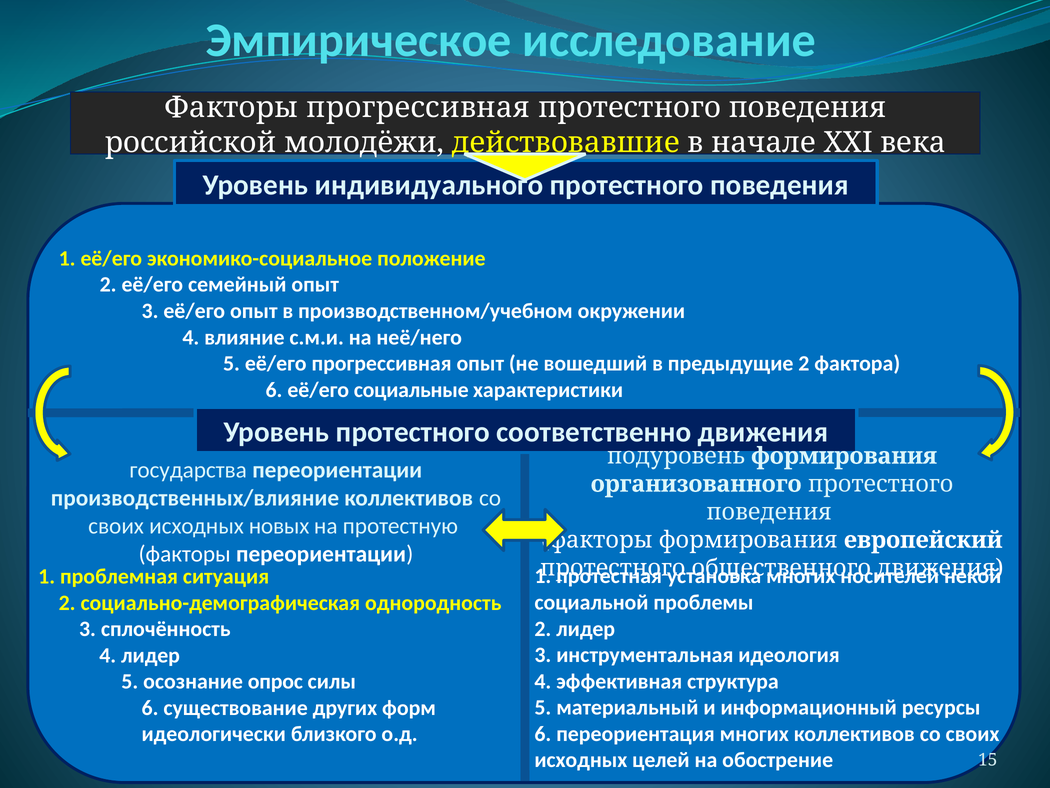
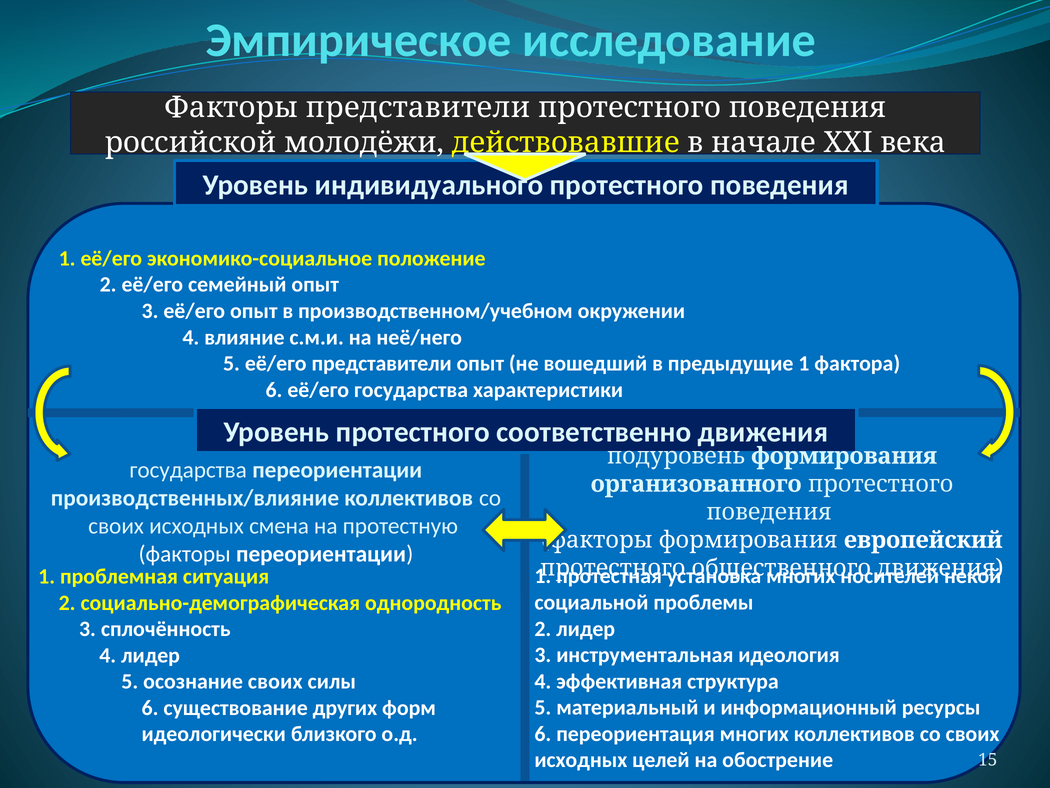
Факторы прогрессивная: прогрессивная -> представители (418, 107)
её/его прогрессивная: прогрессивная -> представители (382, 363)
предыдущие 2: 2 -> 1 (804, 363)
её/его социальные: социальные -> государства (411, 390)
новых: новых -> смена (279, 526)
осознание опрос: опрос -> своих (275, 681)
